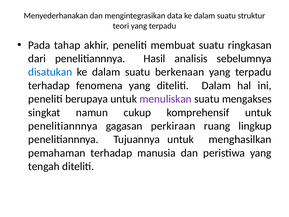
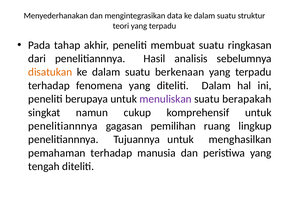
disatukan colour: blue -> orange (50, 72)
mengakses: mengakses -> berapakah (247, 99)
perkiraan: perkiraan -> pemilihan (173, 126)
